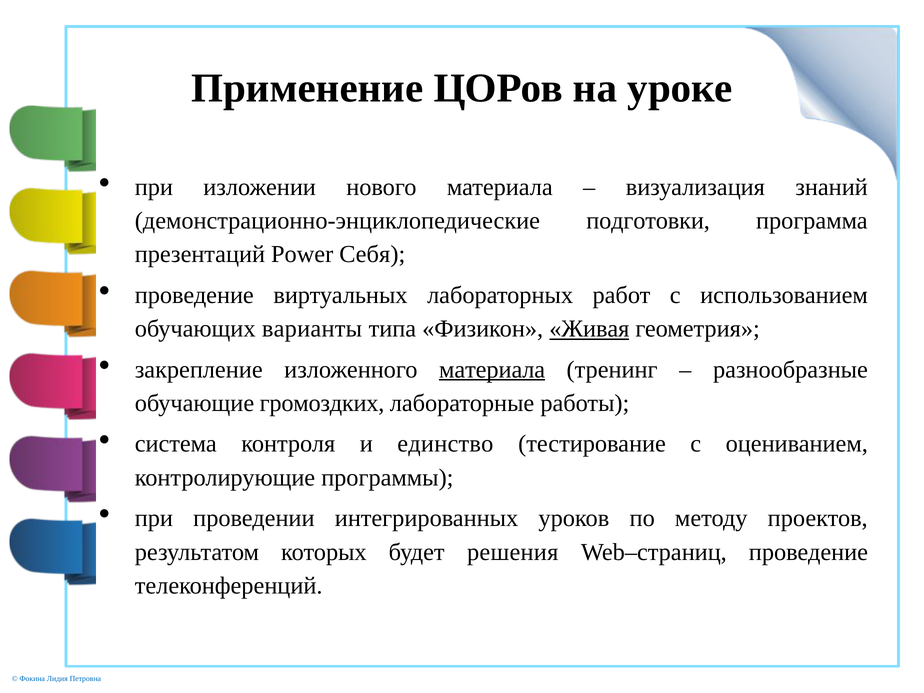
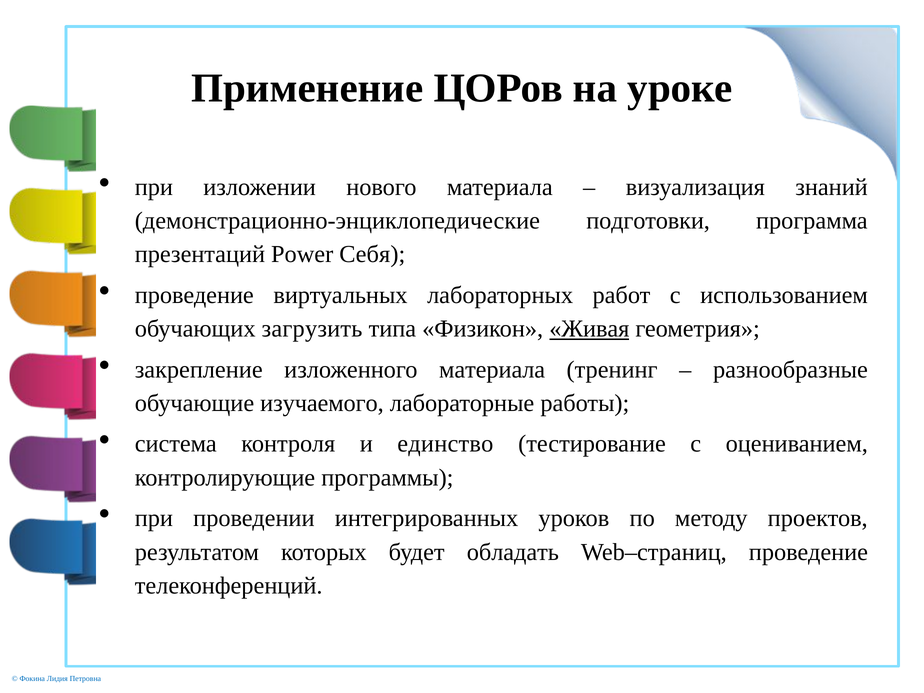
варианты: варианты -> загрузить (312, 329)
материала underline: present -> none (492, 369)
громоздких: громоздких -> изучаемого (322, 403)
решения: решения -> обладать (513, 552)
